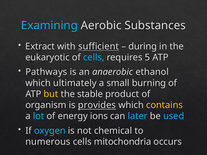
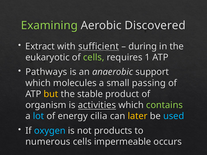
Examining colour: light blue -> light green (49, 26)
Substances: Substances -> Discovered (155, 26)
cells colour: light blue -> light green (94, 57)
5: 5 -> 1 (147, 57)
ethanol: ethanol -> support (152, 72)
ultimately: ultimately -> molecules (75, 83)
burning: burning -> passing (149, 83)
provides: provides -> activities (97, 105)
contains colour: yellow -> light green (164, 105)
ions: ions -> cilia (99, 116)
later colour: light blue -> yellow (138, 116)
chemical: chemical -> products (113, 131)
mitochondria: mitochondria -> impermeable (123, 142)
